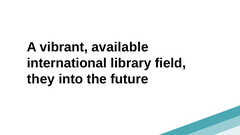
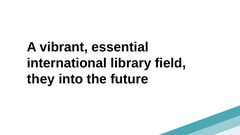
available: available -> essential (120, 47)
